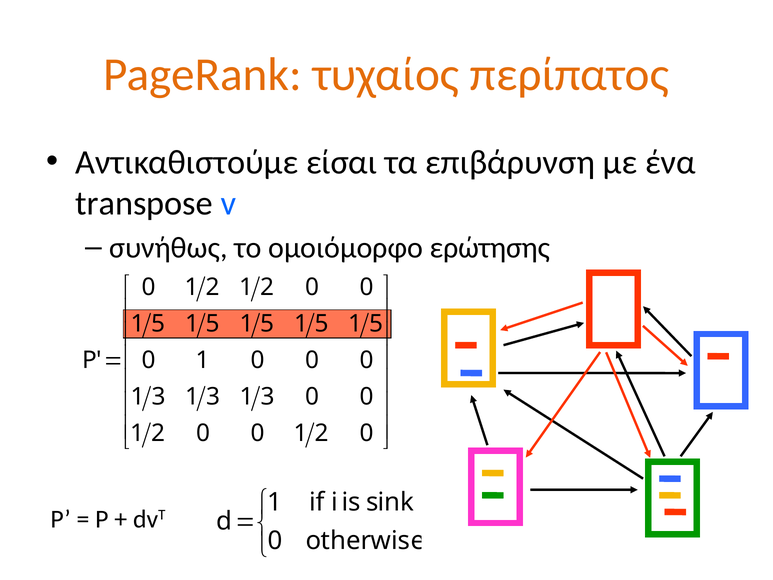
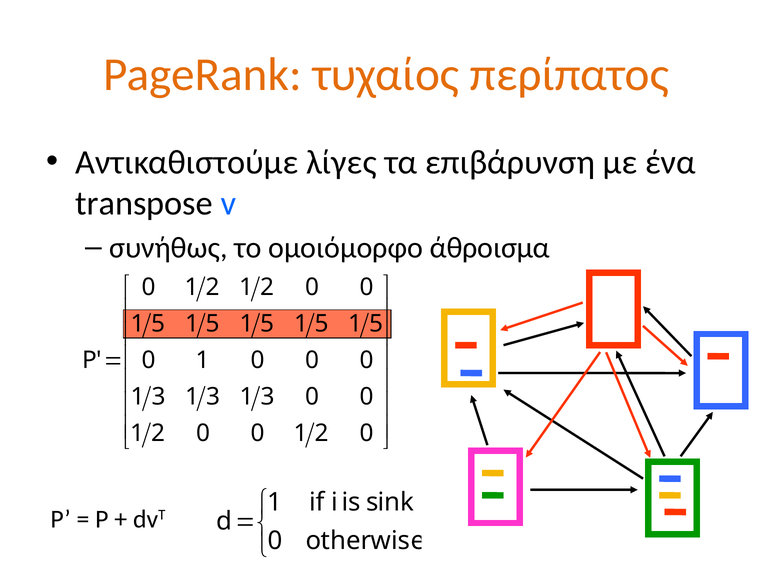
είσαι: είσαι -> λίγες (341, 162)
ερώτησης: ερώτησης -> άθροισμα (490, 248)
